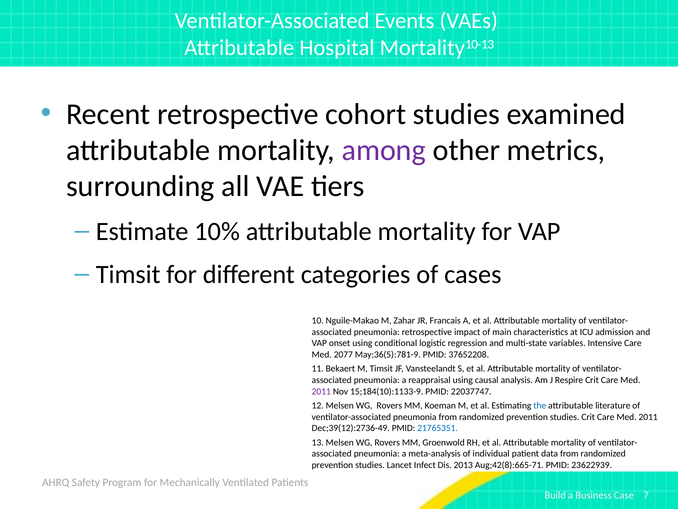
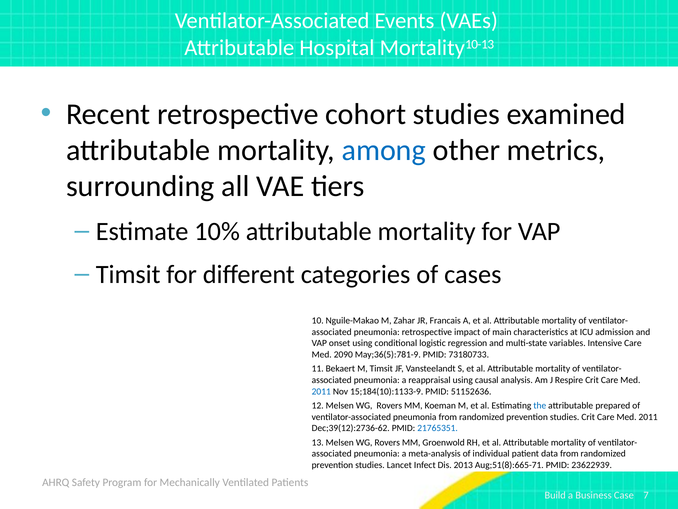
among colour: purple -> blue (384, 150)
2077: 2077 -> 2090 (343, 354)
37652208: 37652208 -> 73180733 (469, 354)
2011 colour: purple -> blue (321, 391)
22037747: 22037747 -> 51152636 (471, 391)
literature: literature -> prepared (613, 405)
Dec;39(12):2736-49: Dec;39(12):2736-49 -> Dec;39(12):2736-62 (351, 428)
Aug;42(8):665-71: Aug;42(8):665-71 -> Aug;51(8):665-71 (509, 465)
